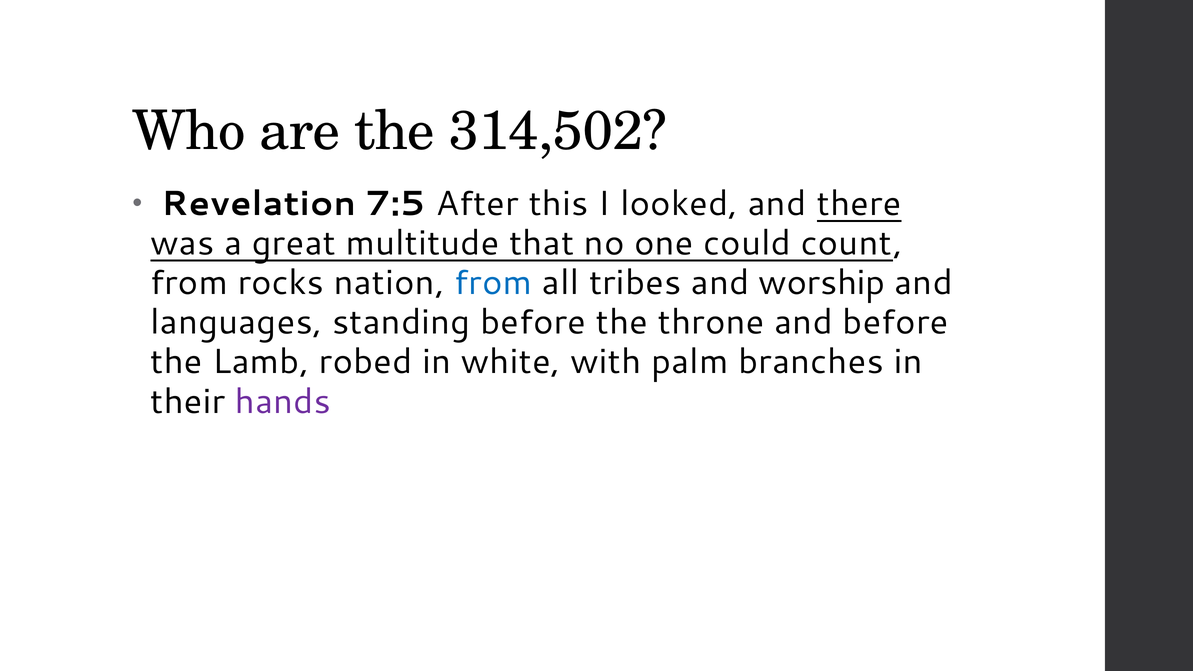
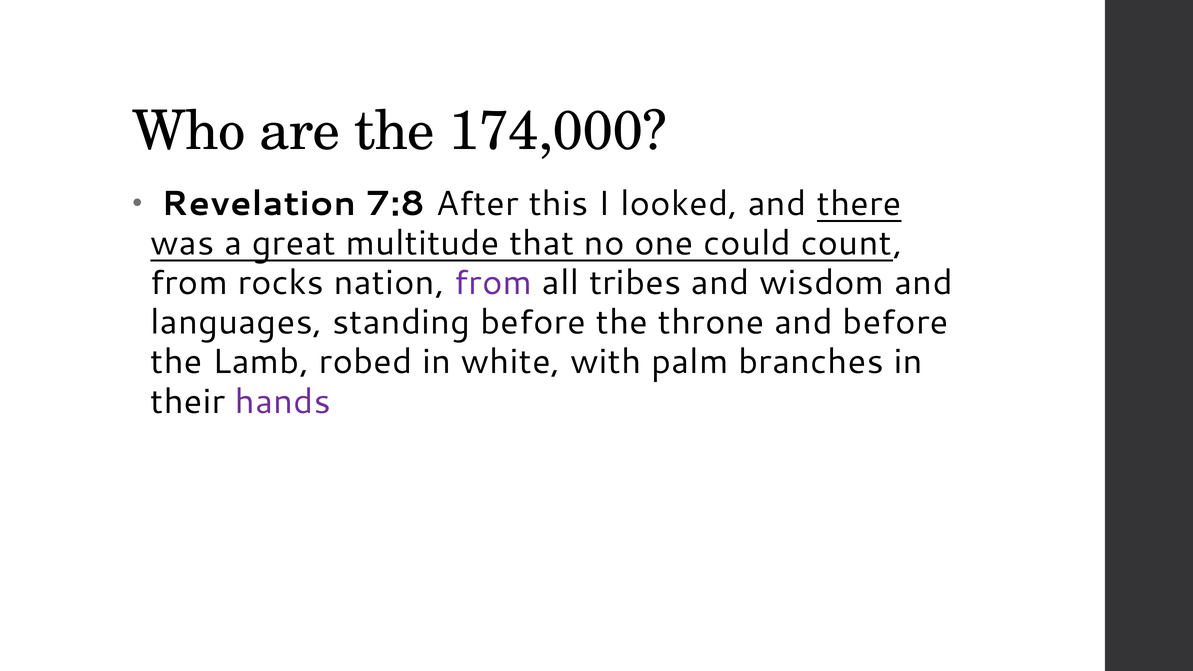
314,502: 314,502 -> 174,000 (558, 131)
7:5: 7:5 -> 7:8 (396, 204)
from colour: blue -> purple (493, 283)
worship: worship -> wisdom (822, 283)
